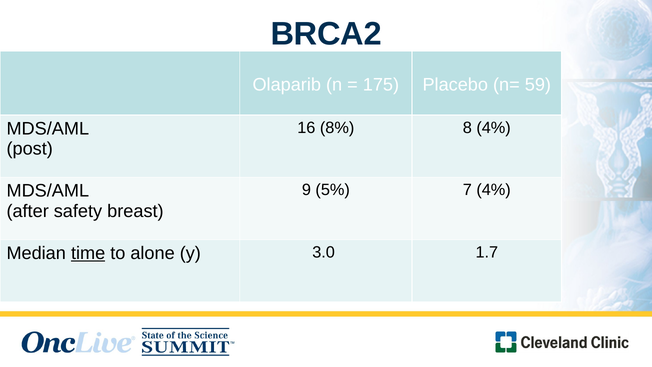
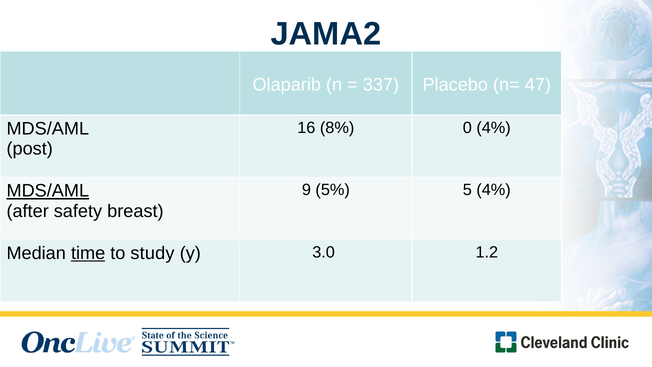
BRCA2: BRCA2 -> JAMA2 (326, 34)
175: 175 -> 337 (381, 85)
59: 59 -> 47 (538, 85)
8: 8 -> 0 (467, 128)
7: 7 -> 5 (467, 190)
MDS/AML underline: none -> present (48, 191)
alone: alone -> study (152, 253)
1.7: 1.7 -> 1.2 (487, 252)
